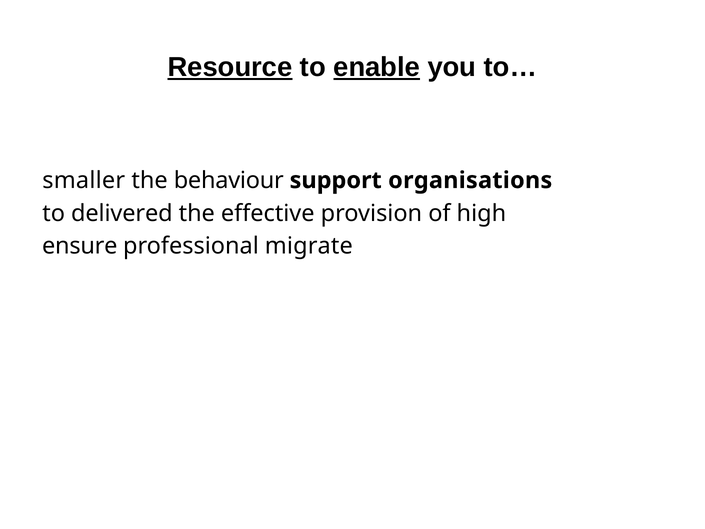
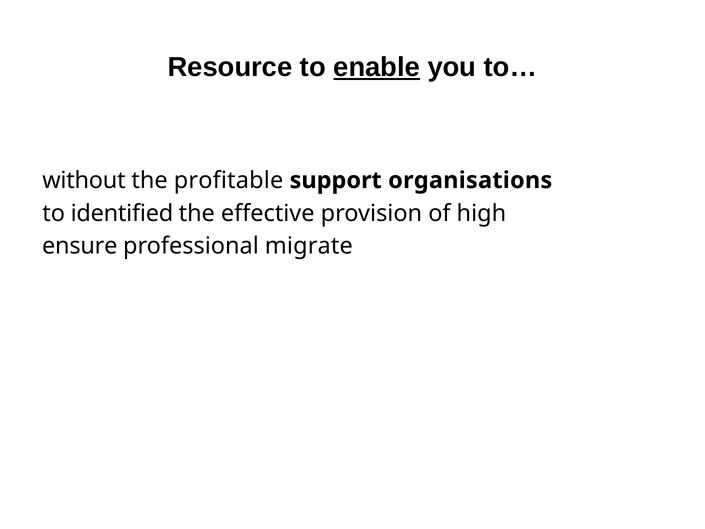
Resource underline: present -> none (230, 67)
smaller: smaller -> without (84, 180)
behaviour: behaviour -> profitable (229, 180)
delivered: delivered -> identified (122, 213)
